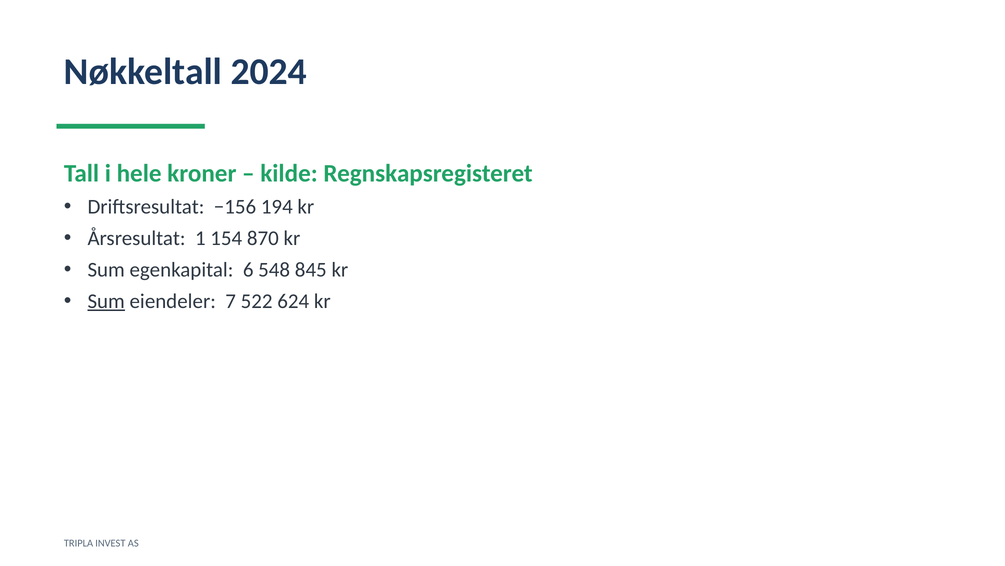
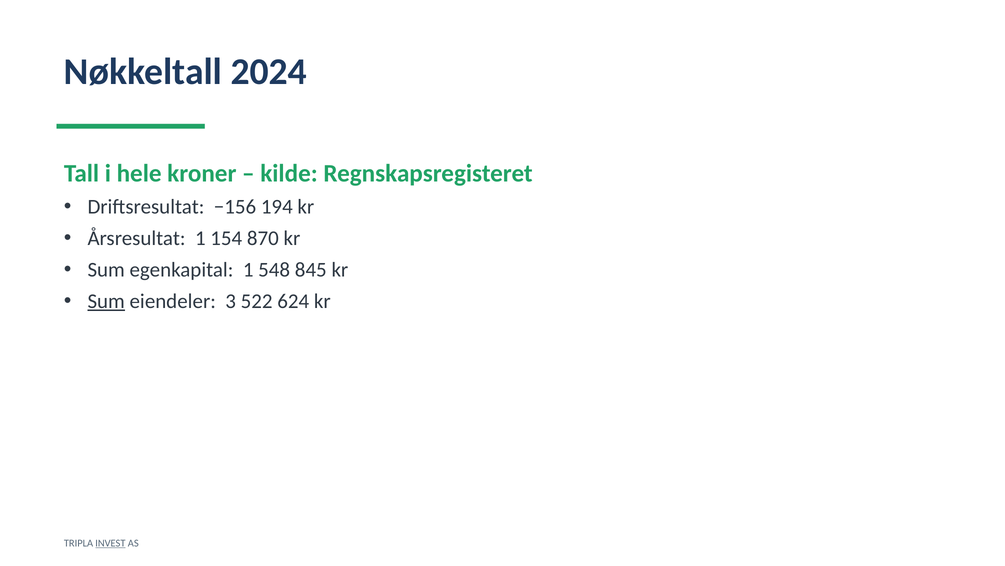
egenkapital 6: 6 -> 1 (248, 270)
7: 7 -> 3 (231, 301)
INVEST underline: none -> present (110, 542)
